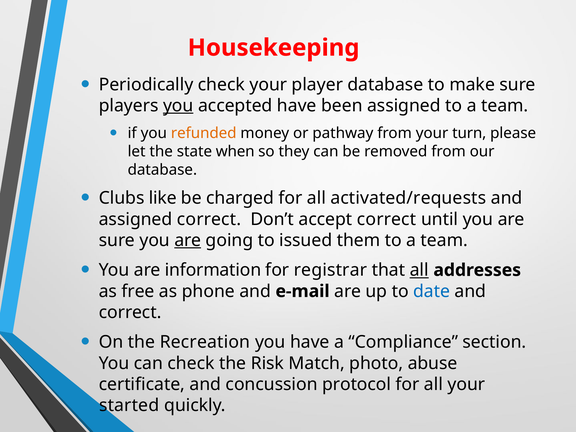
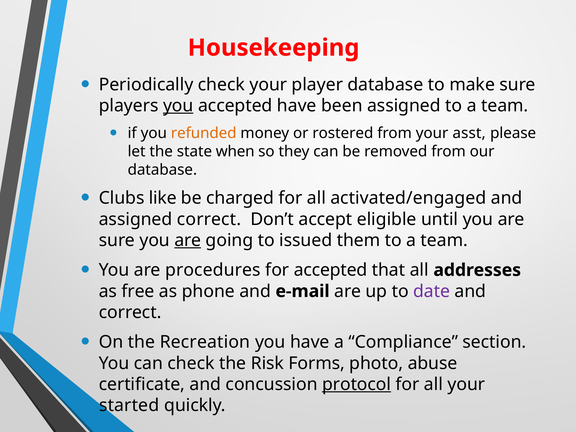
pathway: pathway -> rostered (343, 133)
turn: turn -> asst (469, 133)
activated/requests: activated/requests -> activated/engaged (408, 198)
accept correct: correct -> eligible (387, 219)
information: information -> procedures (213, 270)
for registrar: registrar -> accepted (331, 270)
all underline: present -> none (419, 270)
date colour: blue -> purple (432, 291)
Match: Match -> Forms (317, 363)
protocol underline: none -> present (357, 384)
